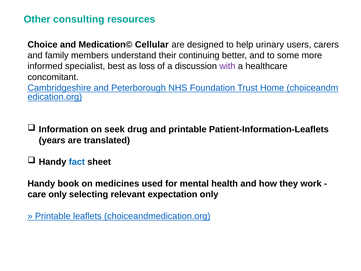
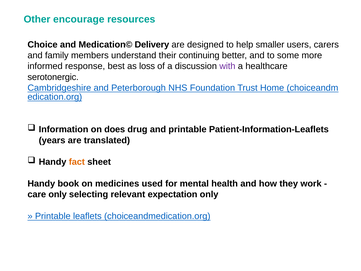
consulting: consulting -> encourage (79, 19)
Cellular: Cellular -> Delivery (152, 45)
urinary: urinary -> smaller (270, 45)
specialist: specialist -> response (85, 66)
concomitant: concomitant -> serotonergic (53, 77)
seek: seek -> does (115, 129)
fact colour: blue -> orange (77, 162)
